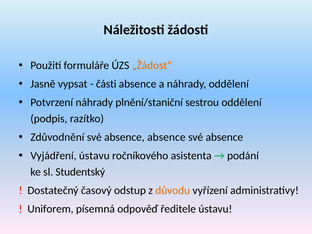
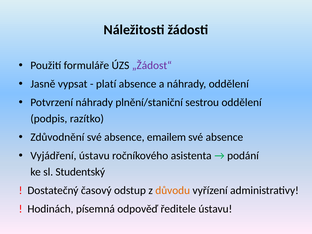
„Žádost“ colour: orange -> purple (152, 65)
části: části -> platí (106, 84)
absence absence: absence -> emailem (166, 137)
Uniforem: Uniforem -> Hodinách (50, 209)
